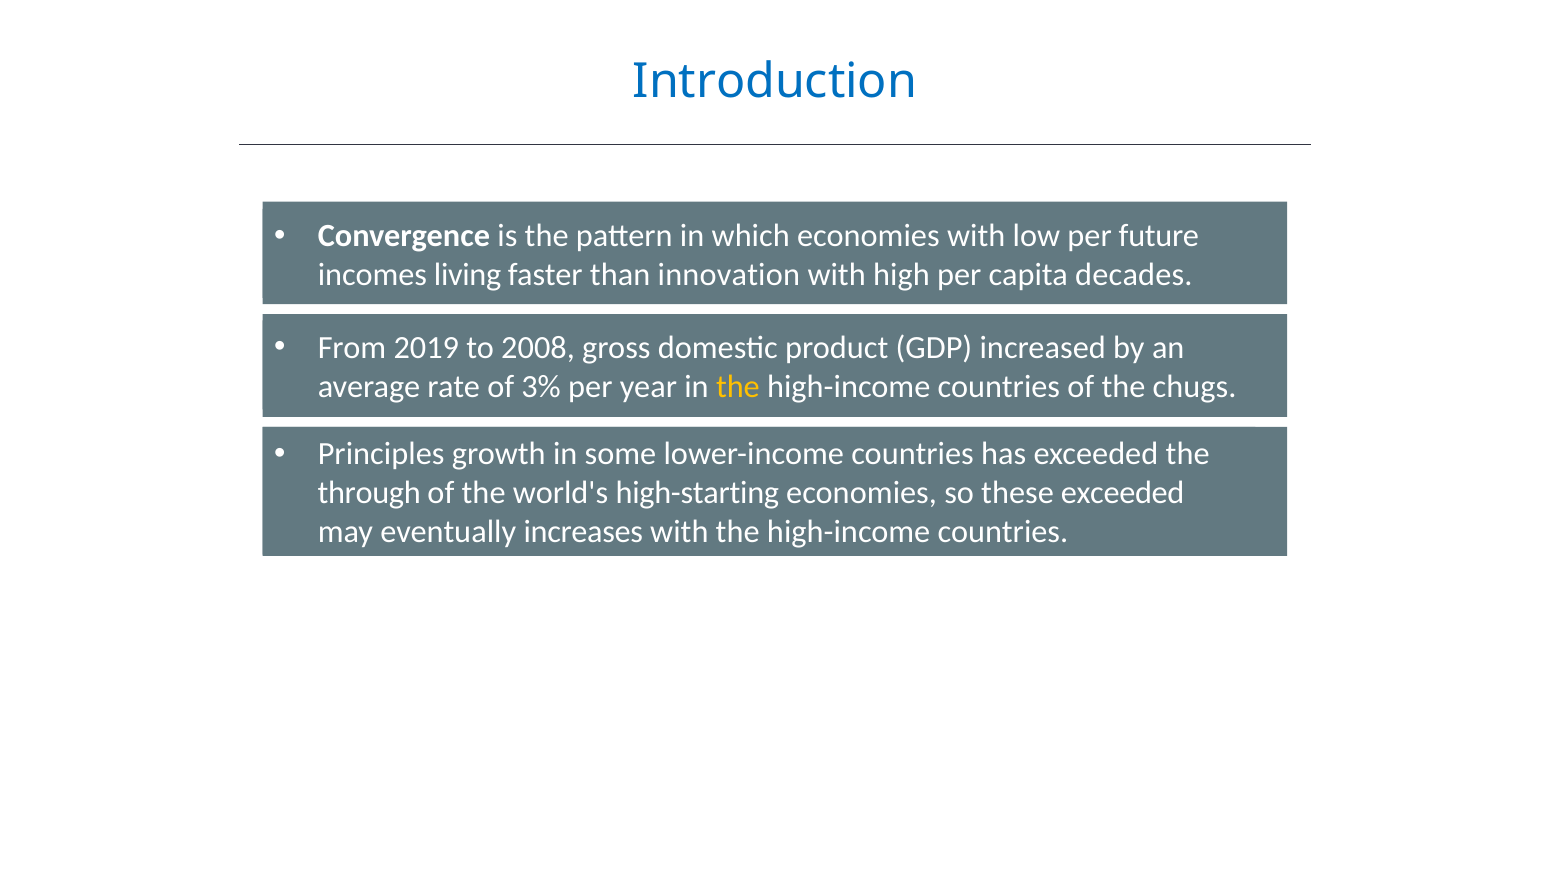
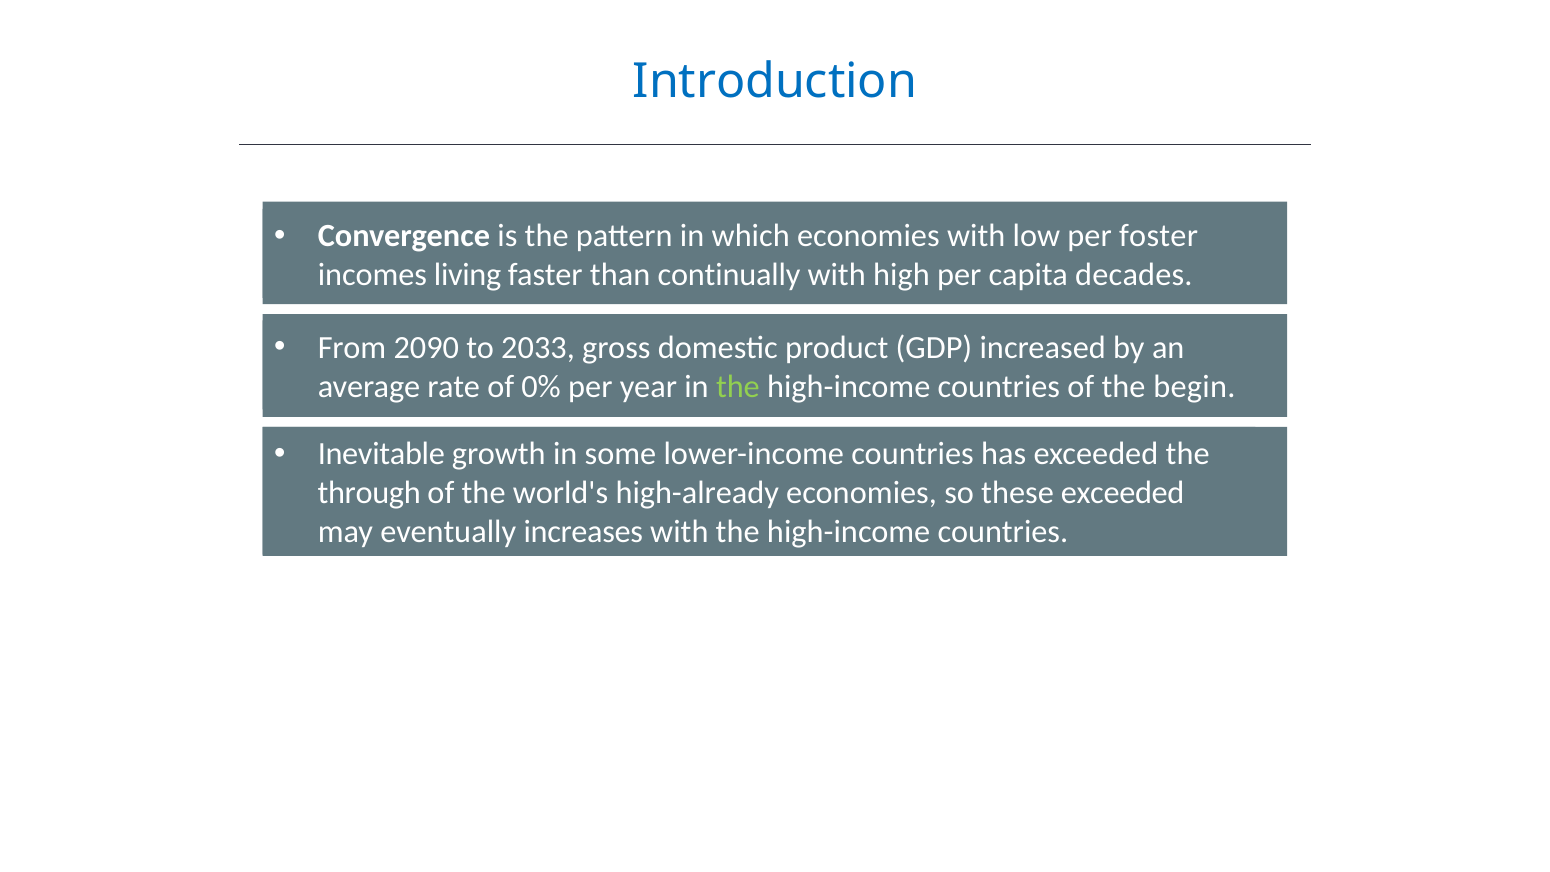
future: future -> foster (1159, 236)
innovation: innovation -> continually (729, 275)
2019: 2019 -> 2090 (426, 348)
2008: 2008 -> 2033 (538, 348)
3%: 3% -> 0% (541, 387)
the colour: yellow -> light green (738, 387)
chugs: chugs -> begin (1194, 387)
Principles: Principles -> Inevitable (381, 454)
high-starting: high-starting -> high-already (697, 493)
